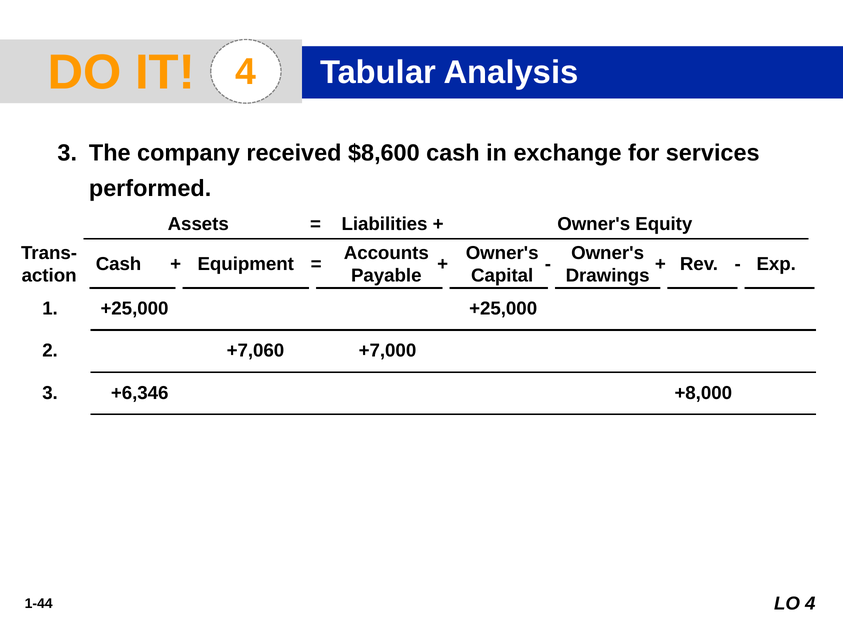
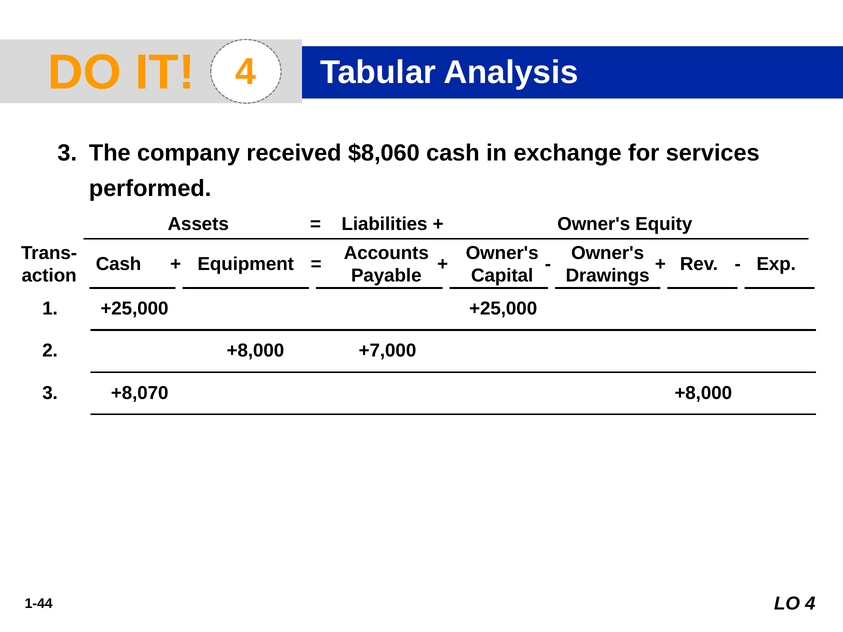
$8,600: $8,600 -> $8,060 (384, 153)
2 +7,060: +7,060 -> +8,000 (255, 351)
+6,346: +6,346 -> +8,070 (140, 393)
